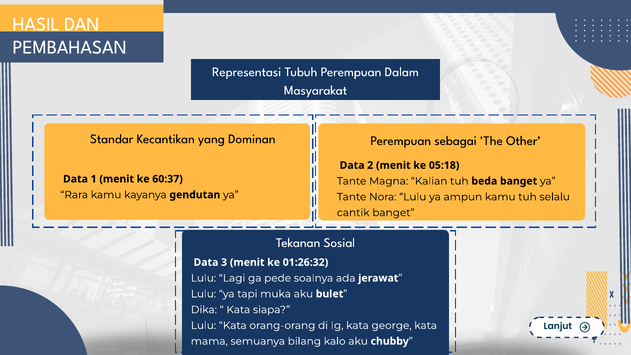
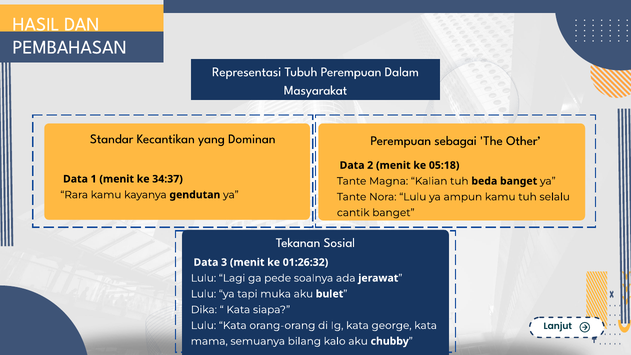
60:37: 60:37 -> 34:37 (168, 179)
